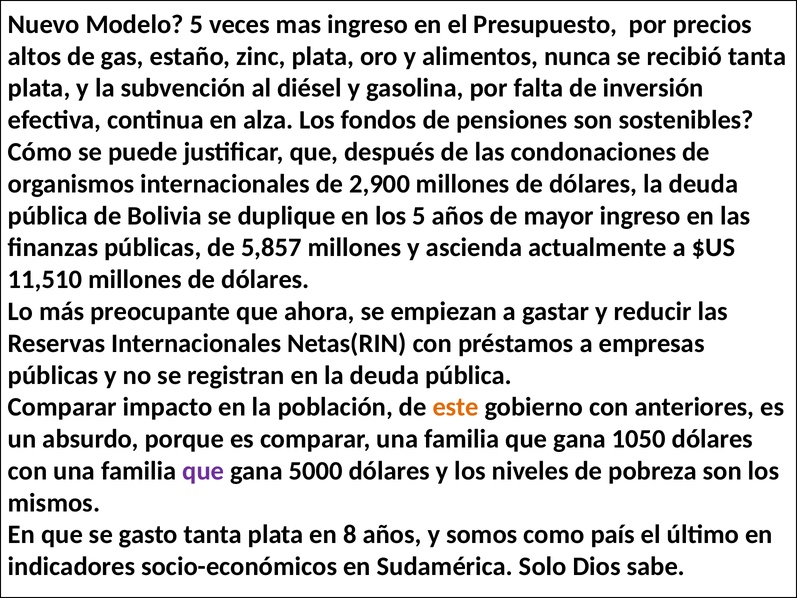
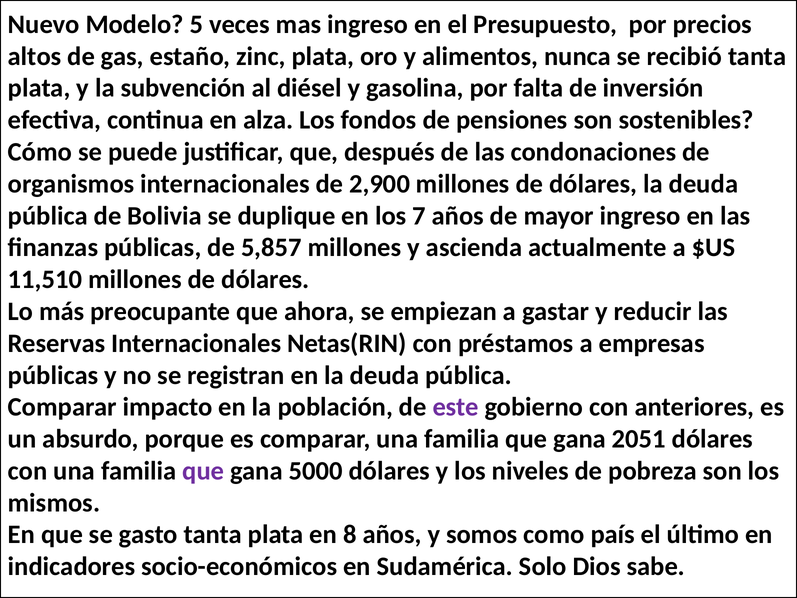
los 5: 5 -> 7 (419, 216)
este colour: orange -> purple (456, 407)
1050: 1050 -> 2051 (639, 439)
